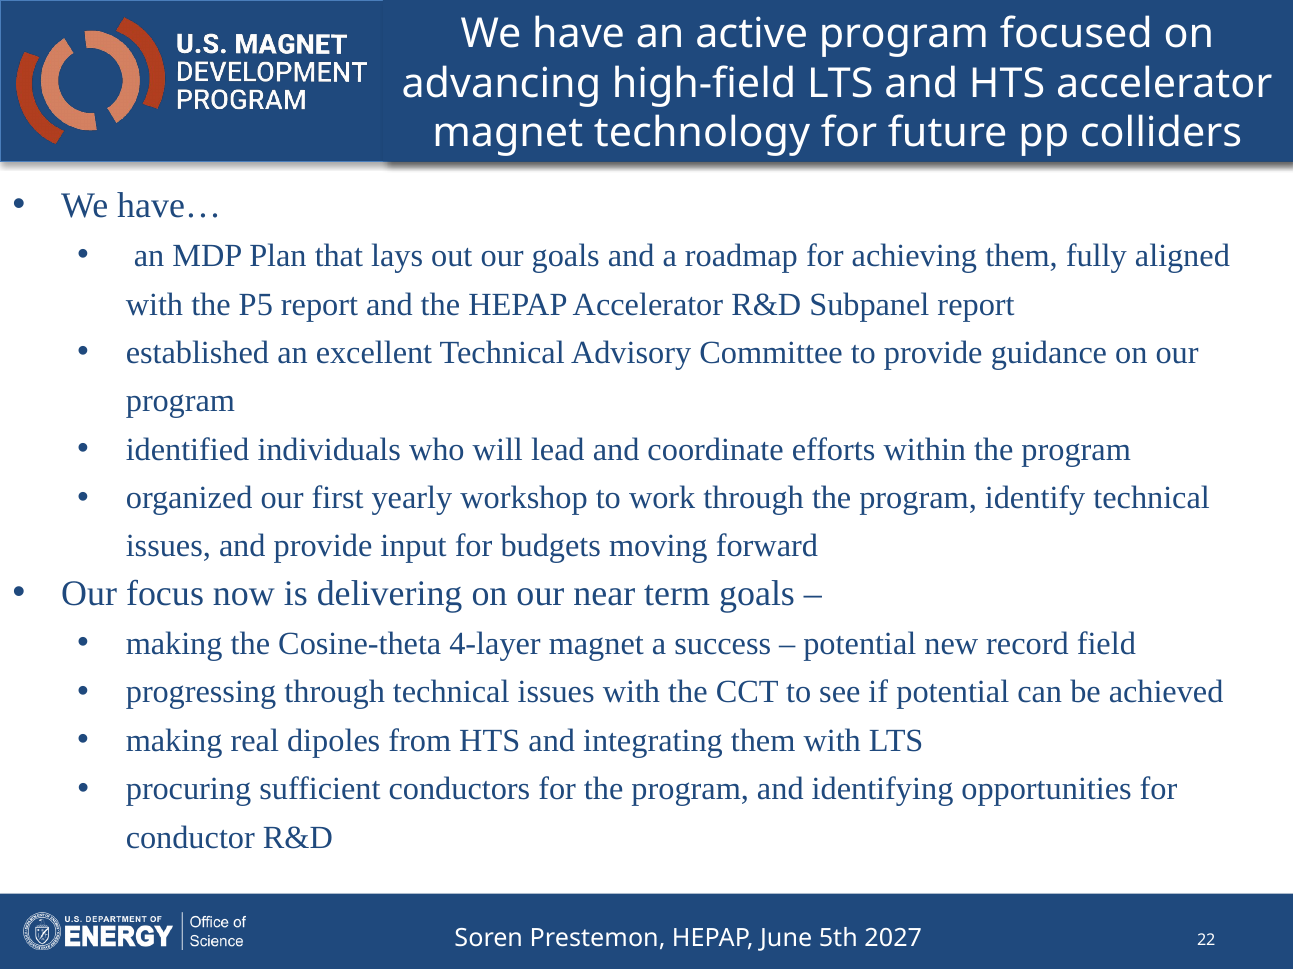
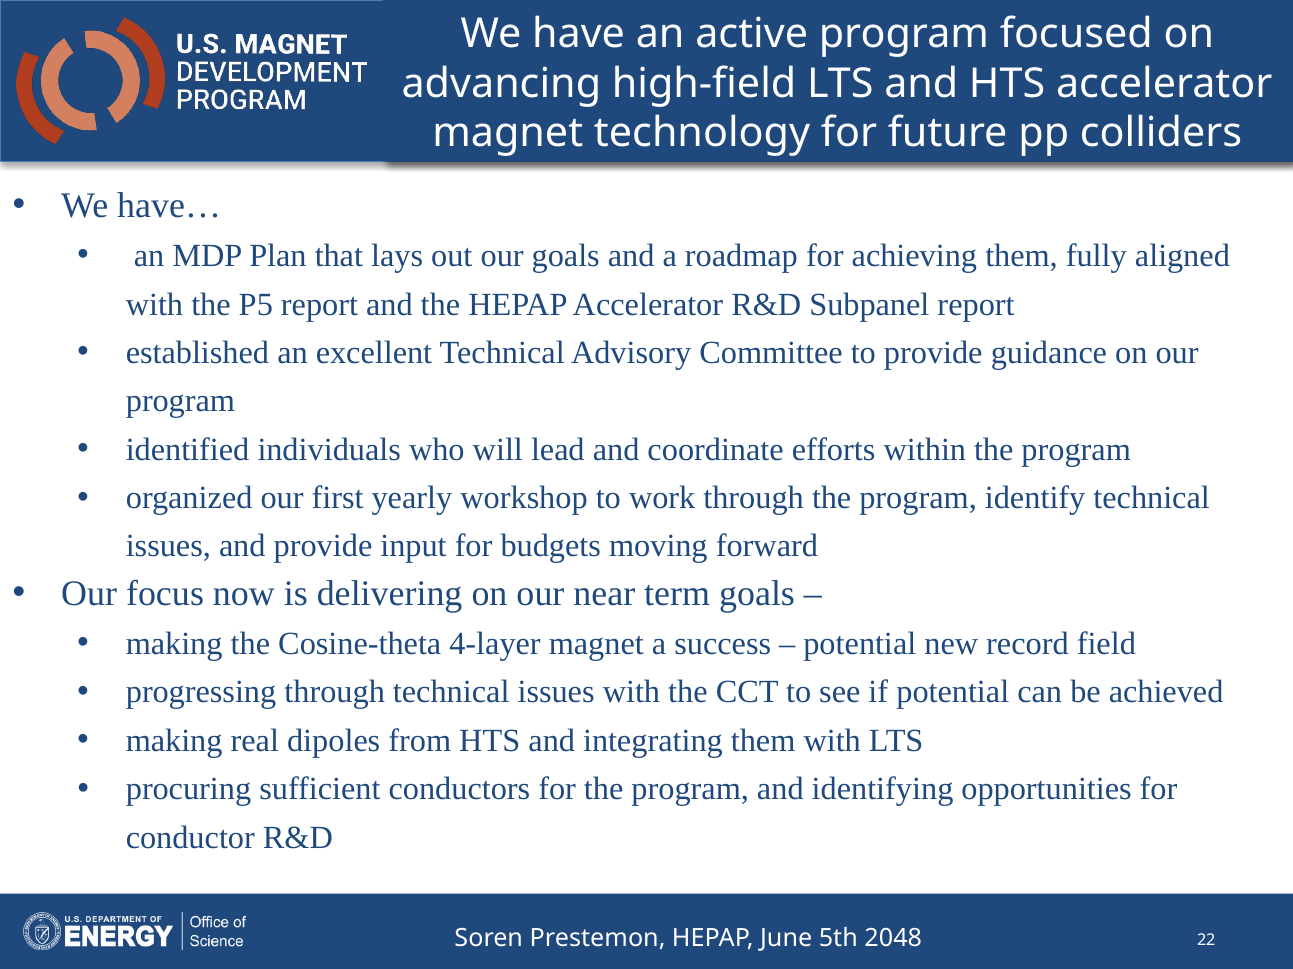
2027: 2027 -> 2048 (893, 939)
